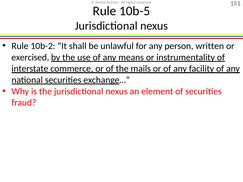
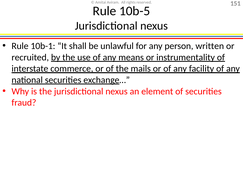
10b-2: 10b-2 -> 10b-1 (43, 46)
exercised: exercised -> recruited (30, 57)
